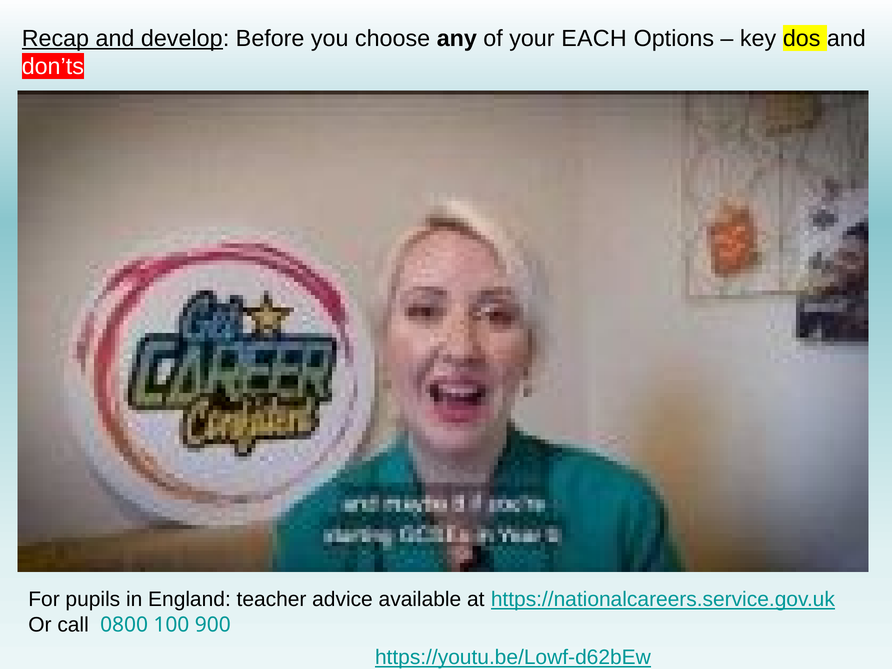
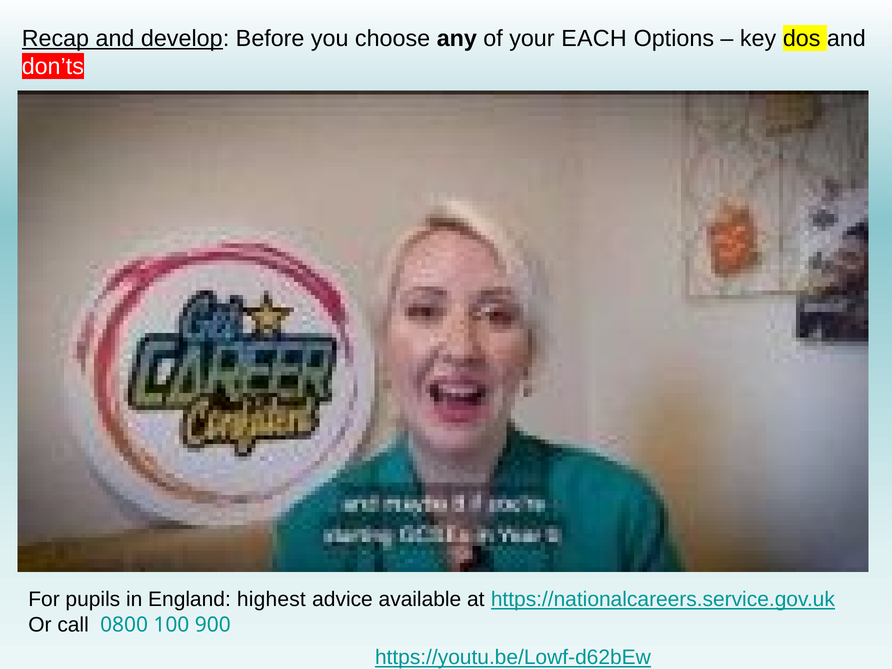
teacher: teacher -> highest (271, 599)
